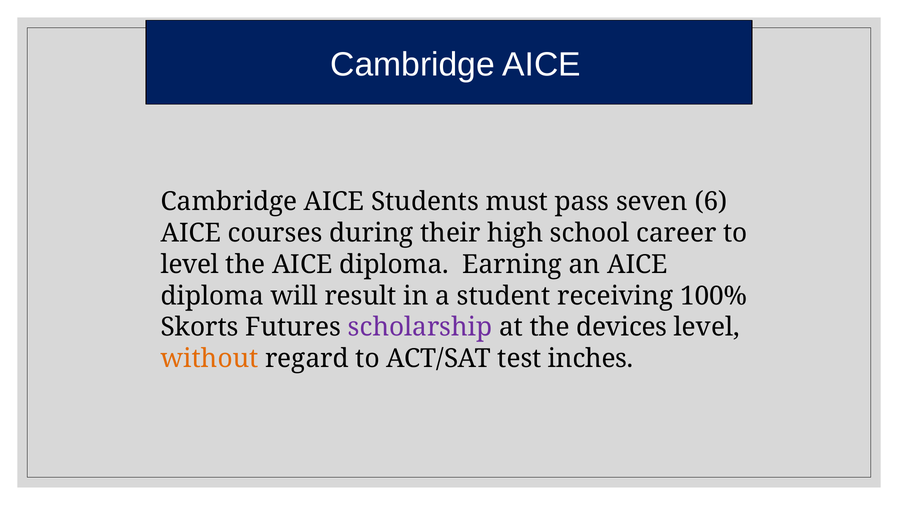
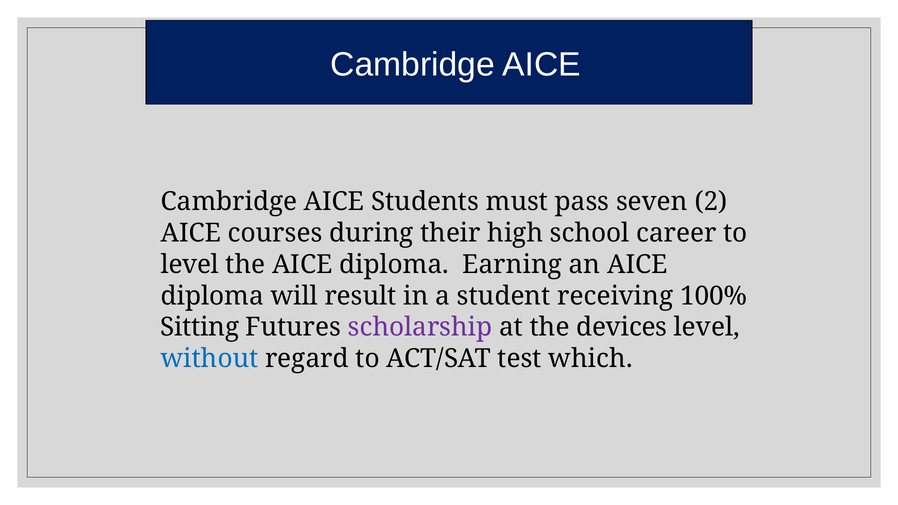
6: 6 -> 2 (711, 202)
Skorts: Skorts -> Sitting (200, 327)
without colour: orange -> blue (210, 359)
inches: inches -> which (590, 359)
